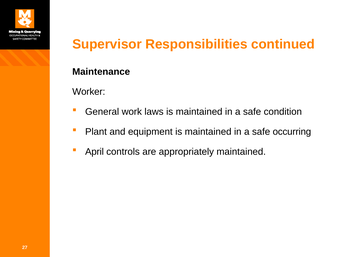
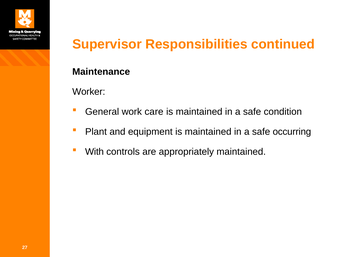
laws: laws -> care (154, 112)
April: April -> With (94, 152)
